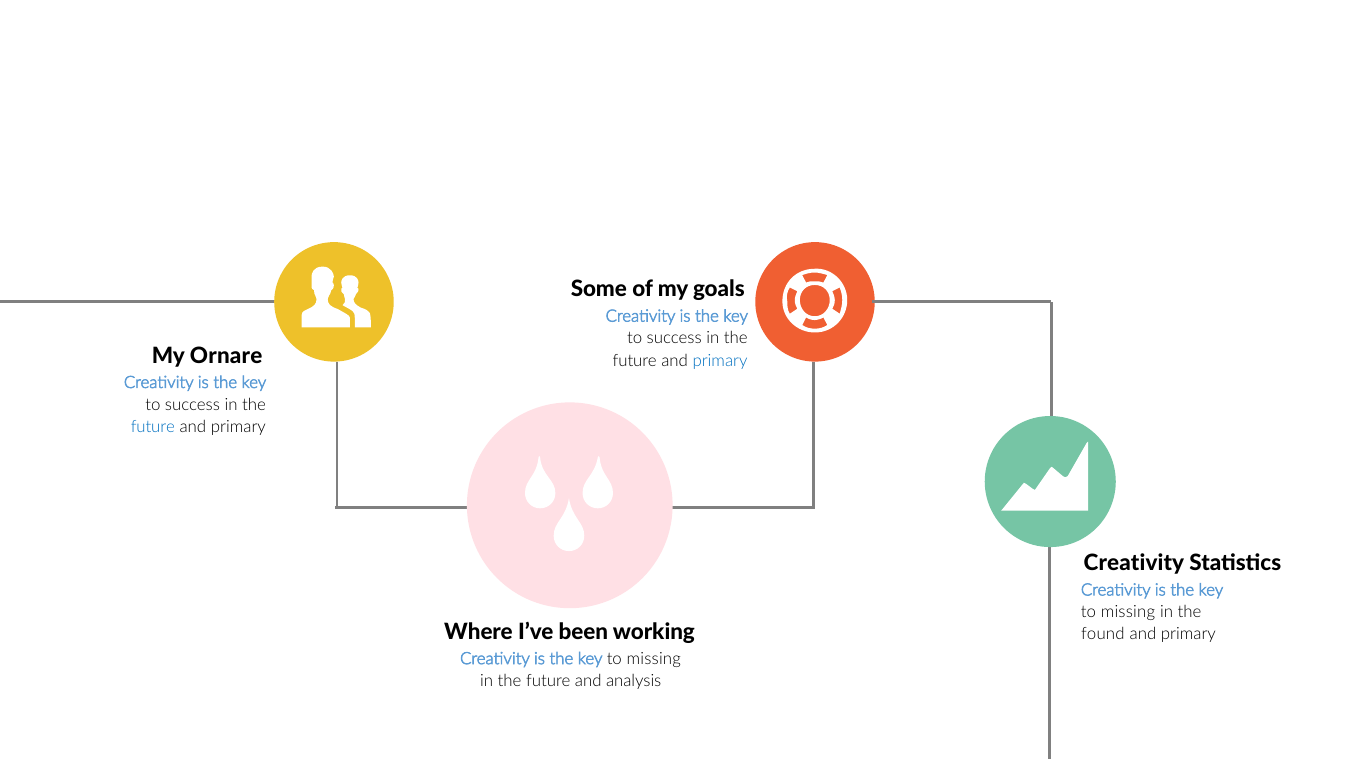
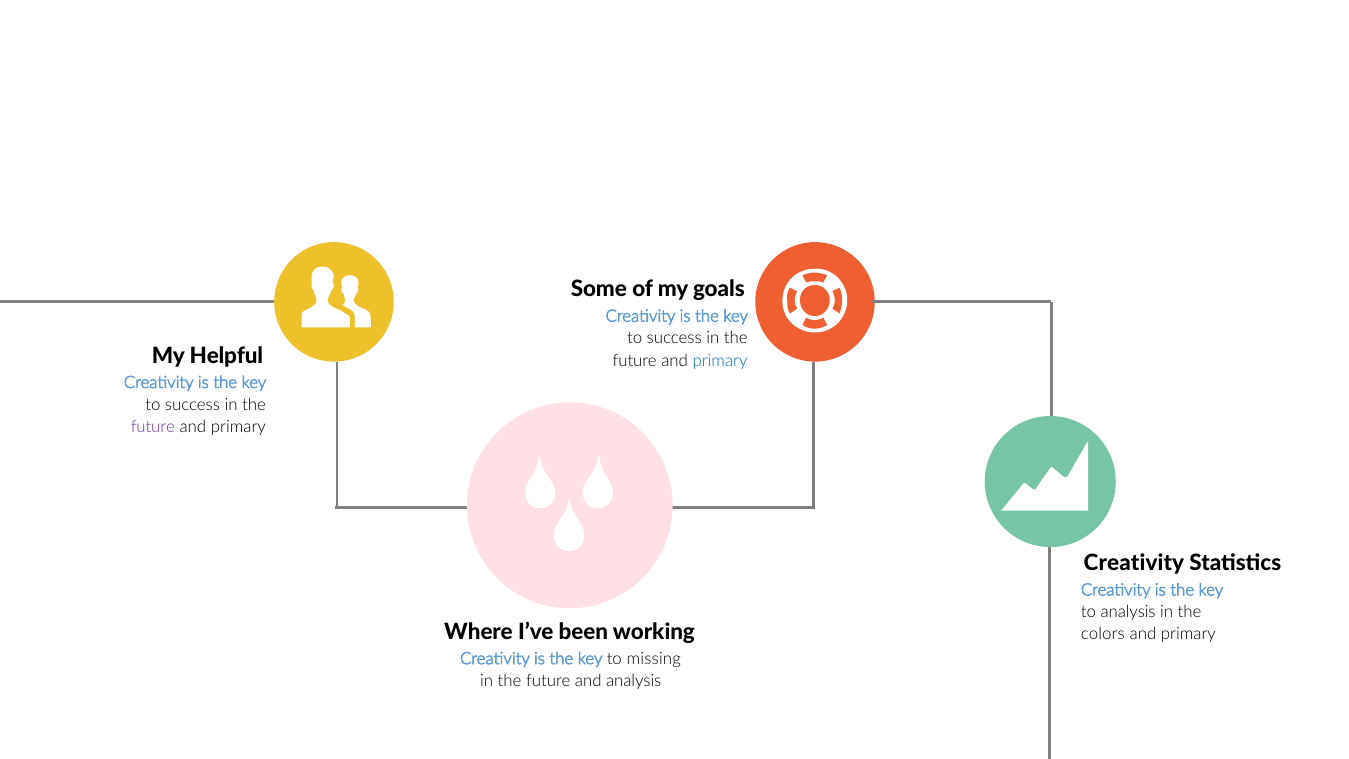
Ornare: Ornare -> Helpful (226, 356)
future colour: blue -> purple (153, 427)
missing: missing -> analysis (1128, 612)
found: found -> colors (1103, 634)
